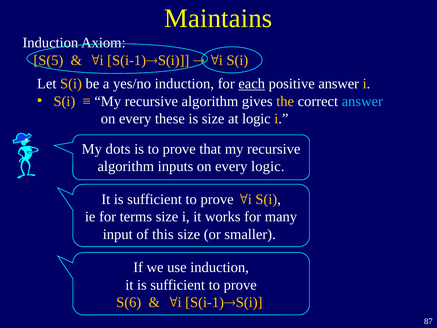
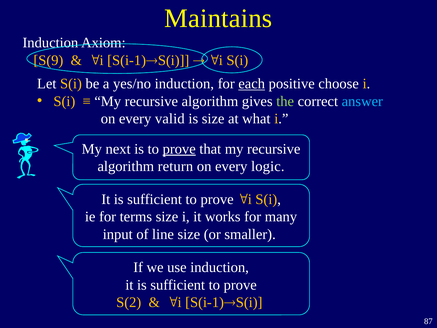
S(5: S(5 -> S(9 (48, 60)
positive answer: answer -> choose (339, 84)
the colour: yellow -> light green (285, 101)
these: these -> valid (170, 119)
at logic: logic -> what (256, 119)
dots: dots -> next (118, 149)
prove underline: none -> present (179, 149)
inputs: inputs -> return (175, 166)
this: this -> line (163, 234)
S(6: S(6 -> S(2 (129, 302)
